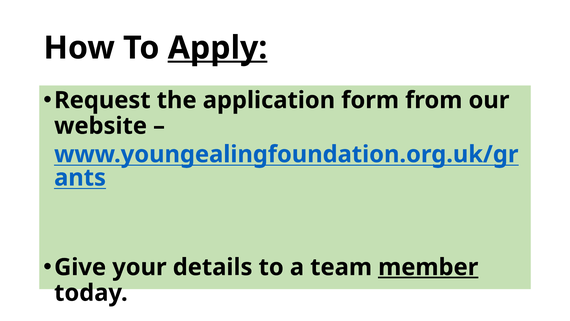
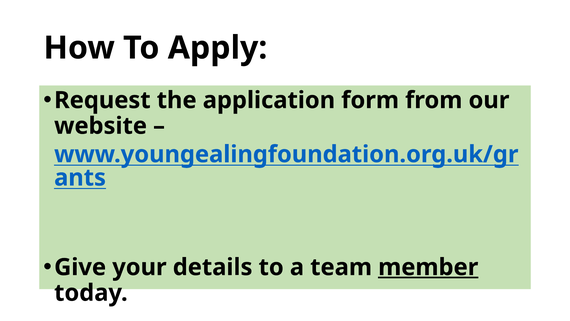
Apply underline: present -> none (218, 48)
